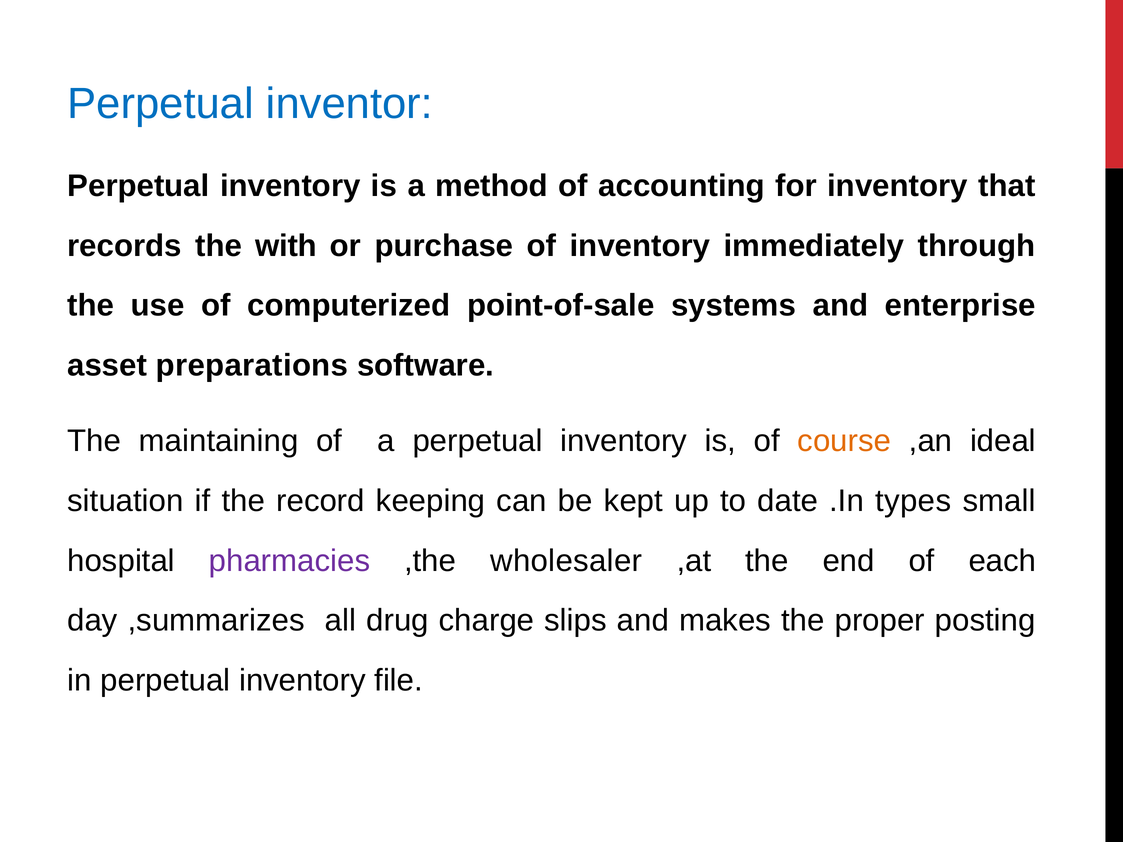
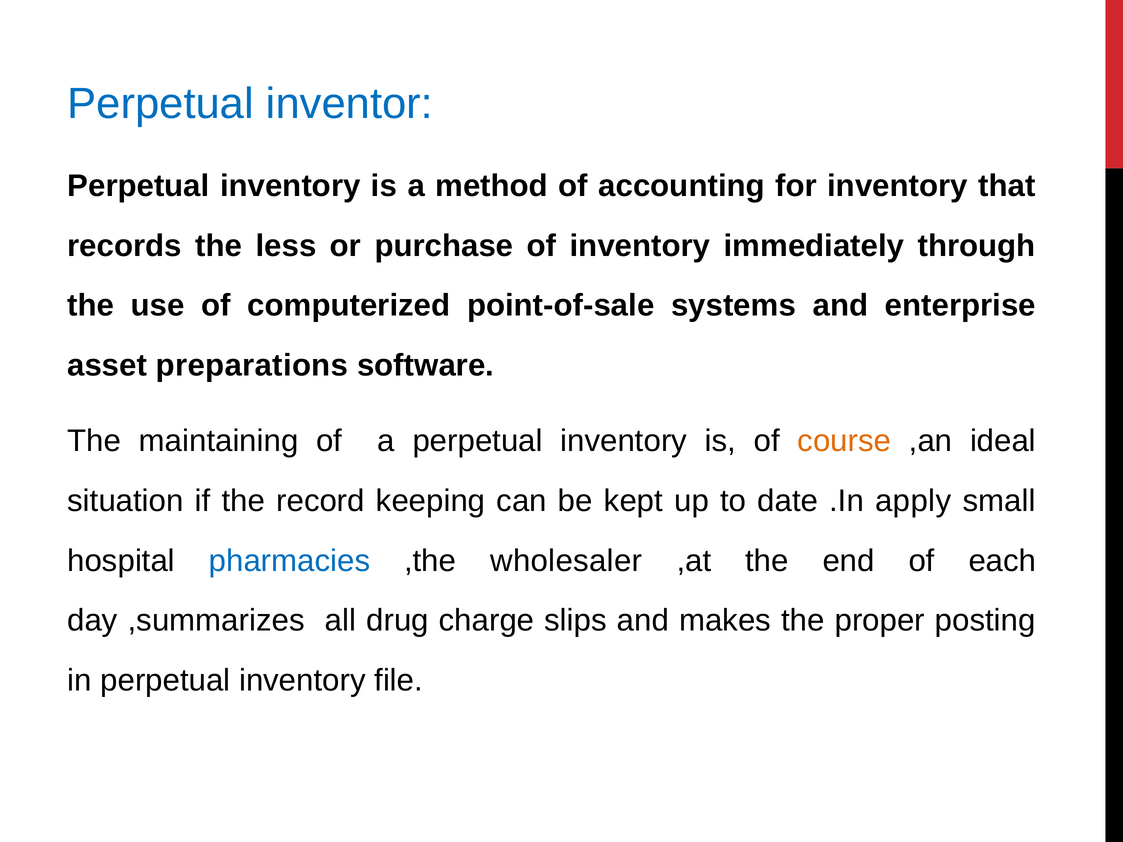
with: with -> less (286, 246)
types: types -> apply (913, 501)
pharmacies colour: purple -> blue (290, 561)
